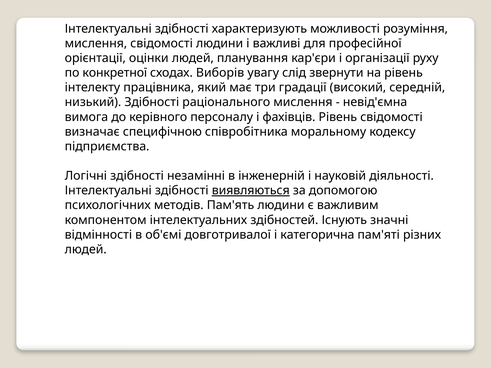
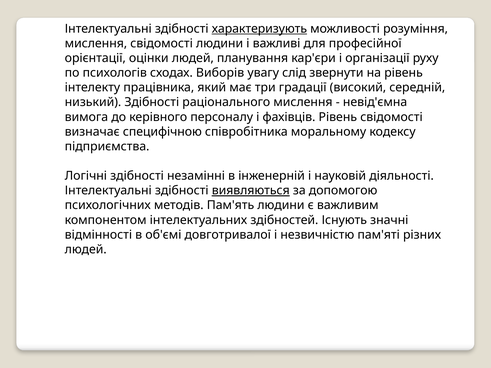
характеризують underline: none -> present (259, 29)
конкретної: конкретної -> психологів (115, 73)
категорична: категорична -> незвичністю (317, 235)
